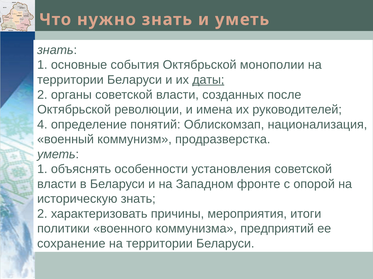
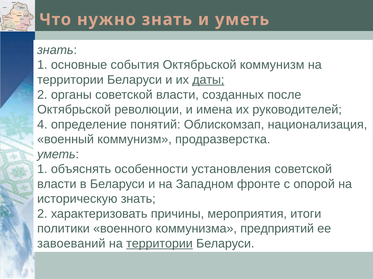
Октябрьской монополии: монополии -> коммунизм (272, 65)
сохранение: сохранение -> завоеваний (71, 244)
территории underline: none -> present (159, 244)
